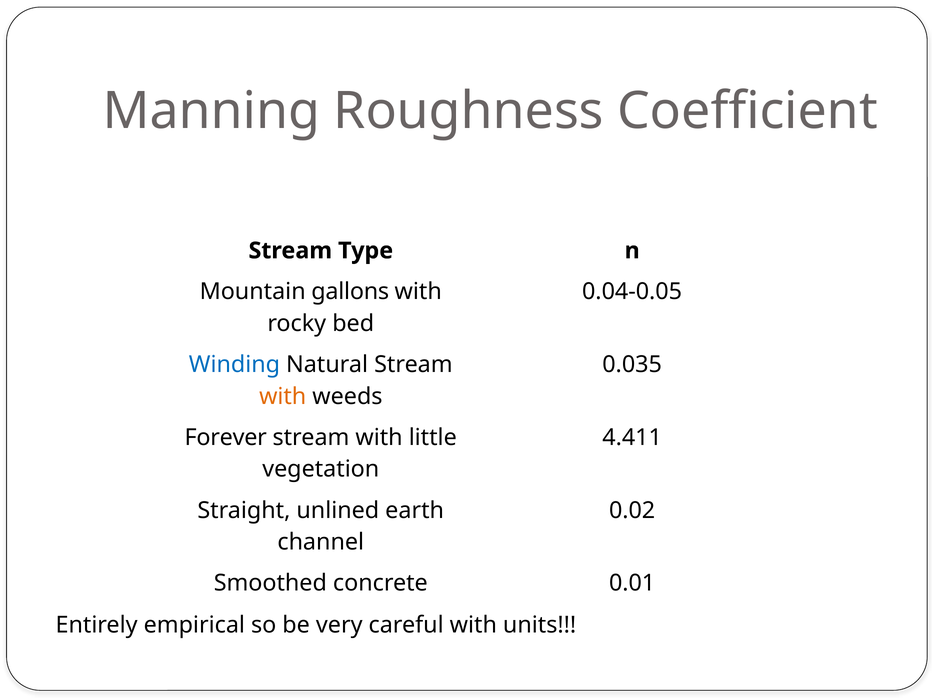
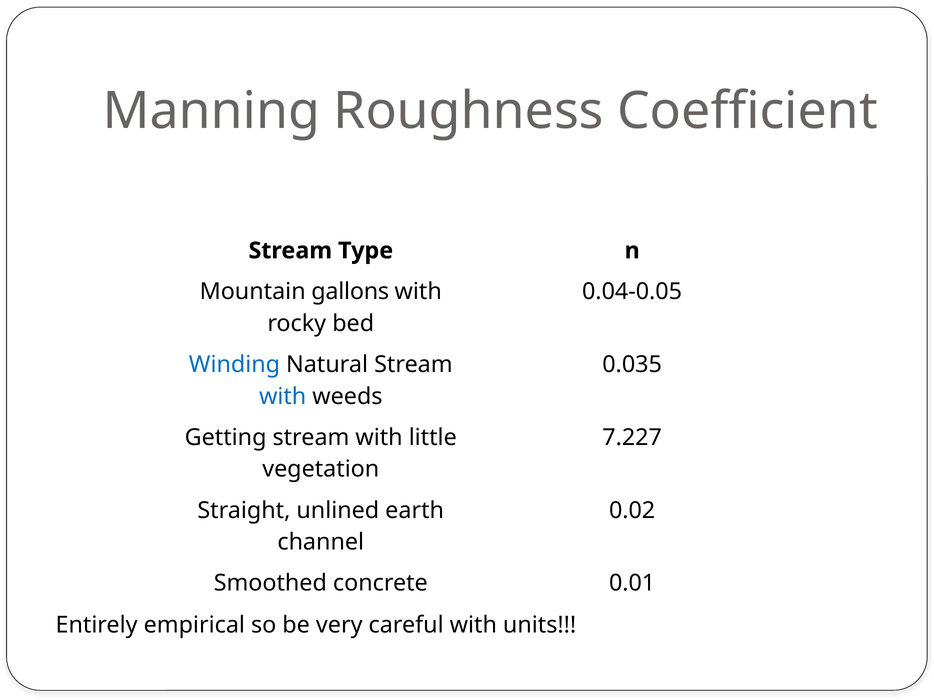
with colour: orange -> blue (283, 397)
Forever: Forever -> Getting (226, 438)
4.411: 4.411 -> 7.227 (632, 438)
